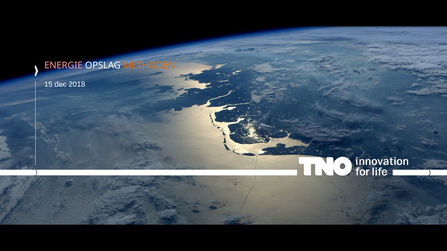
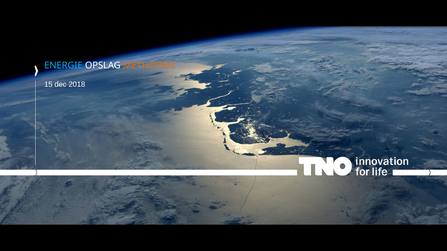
ENERGIE colour: pink -> light blue (63, 66)
